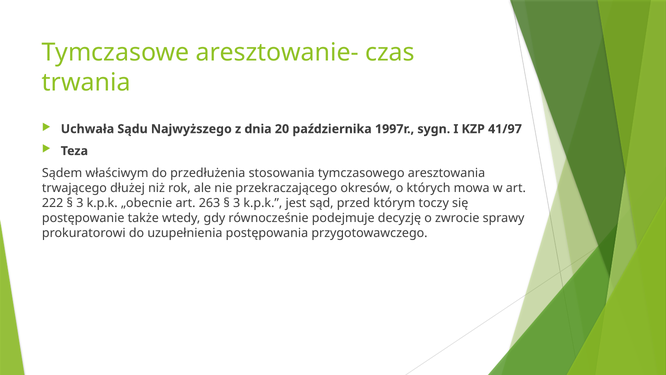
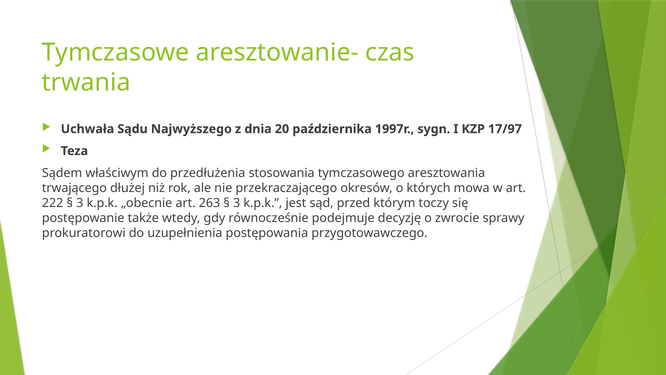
41/97: 41/97 -> 17/97 (505, 129)
